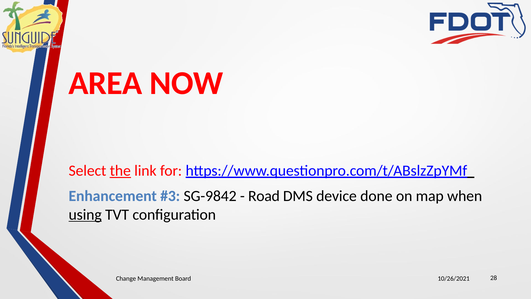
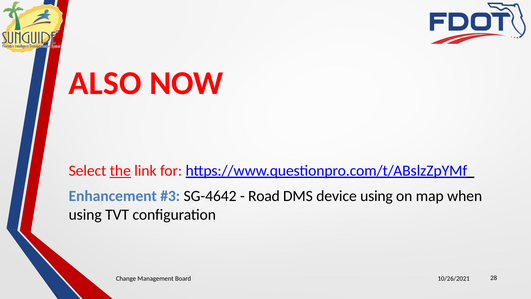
AREA: AREA -> ALSO (105, 83)
SG-9842: SG-9842 -> SG-4642 (210, 196)
device done: done -> using (376, 196)
using underline: present -> none (85, 214)
